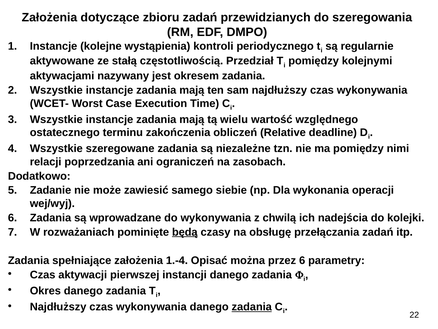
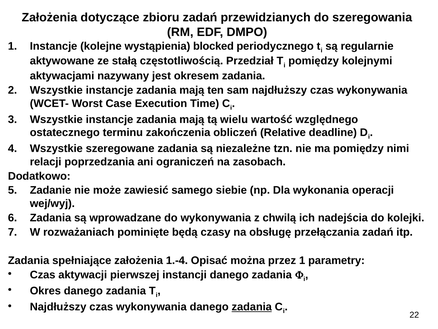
kontroli: kontroli -> blocked (213, 46)
będą underline: present -> none (185, 232)
przez 6: 6 -> 1 (302, 260)
